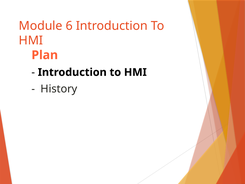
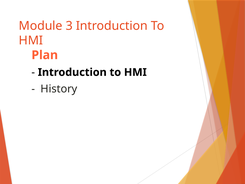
6: 6 -> 3 (69, 26)
